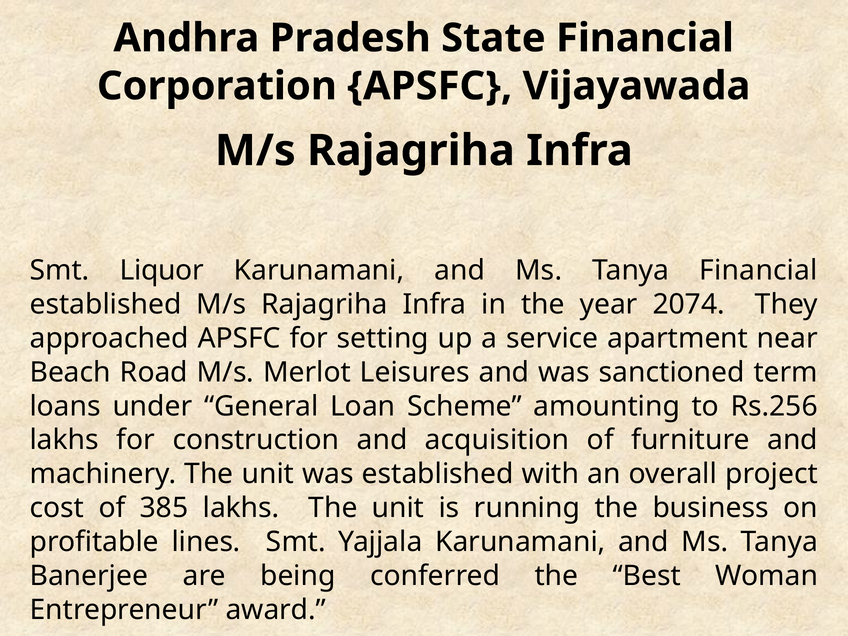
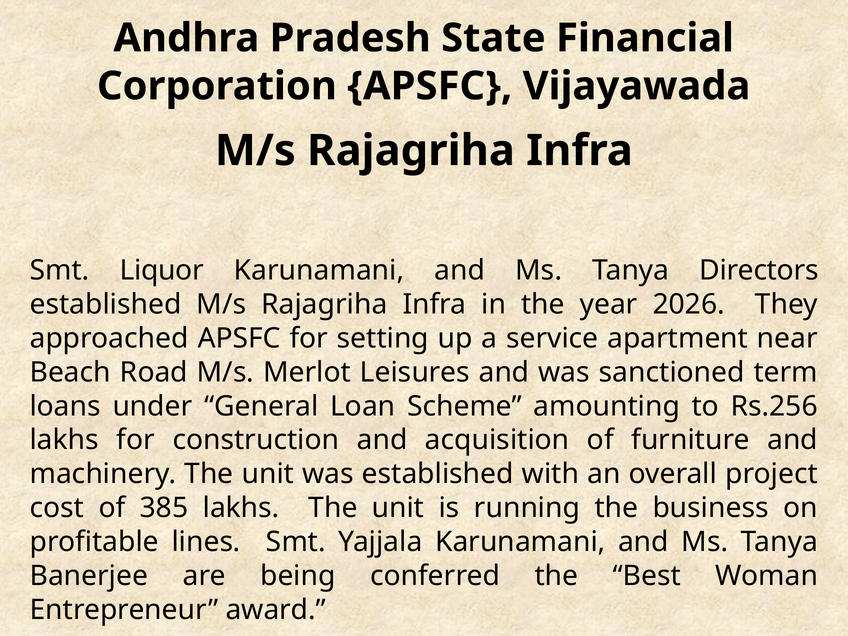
Tanya Financial: Financial -> Directors (759, 271)
2074: 2074 -> 2026 (689, 304)
